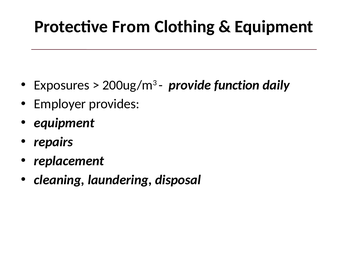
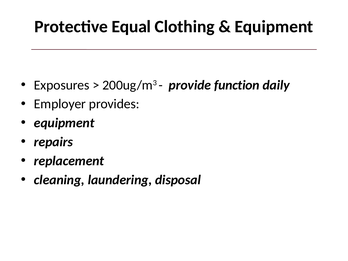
From: From -> Equal (131, 27)
